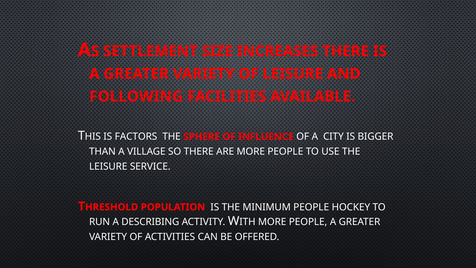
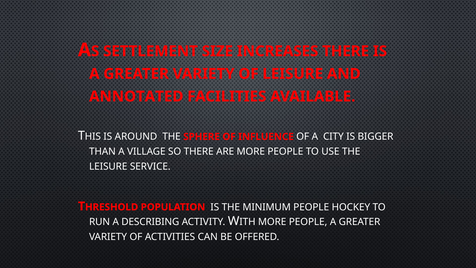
FOLLOWING: FOLLOWING -> ANNOTATED (136, 96)
FACTORS: FACTORS -> AROUND (136, 137)
